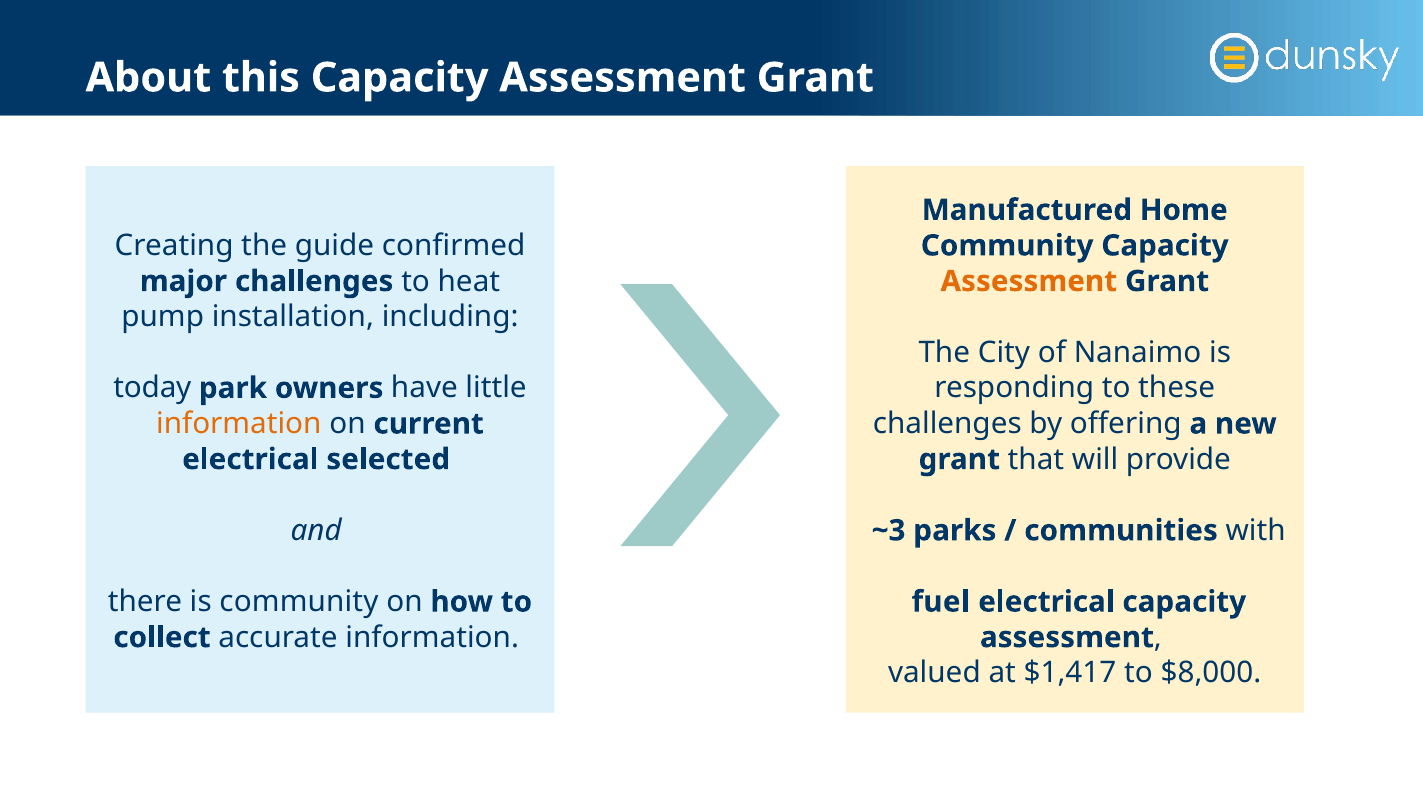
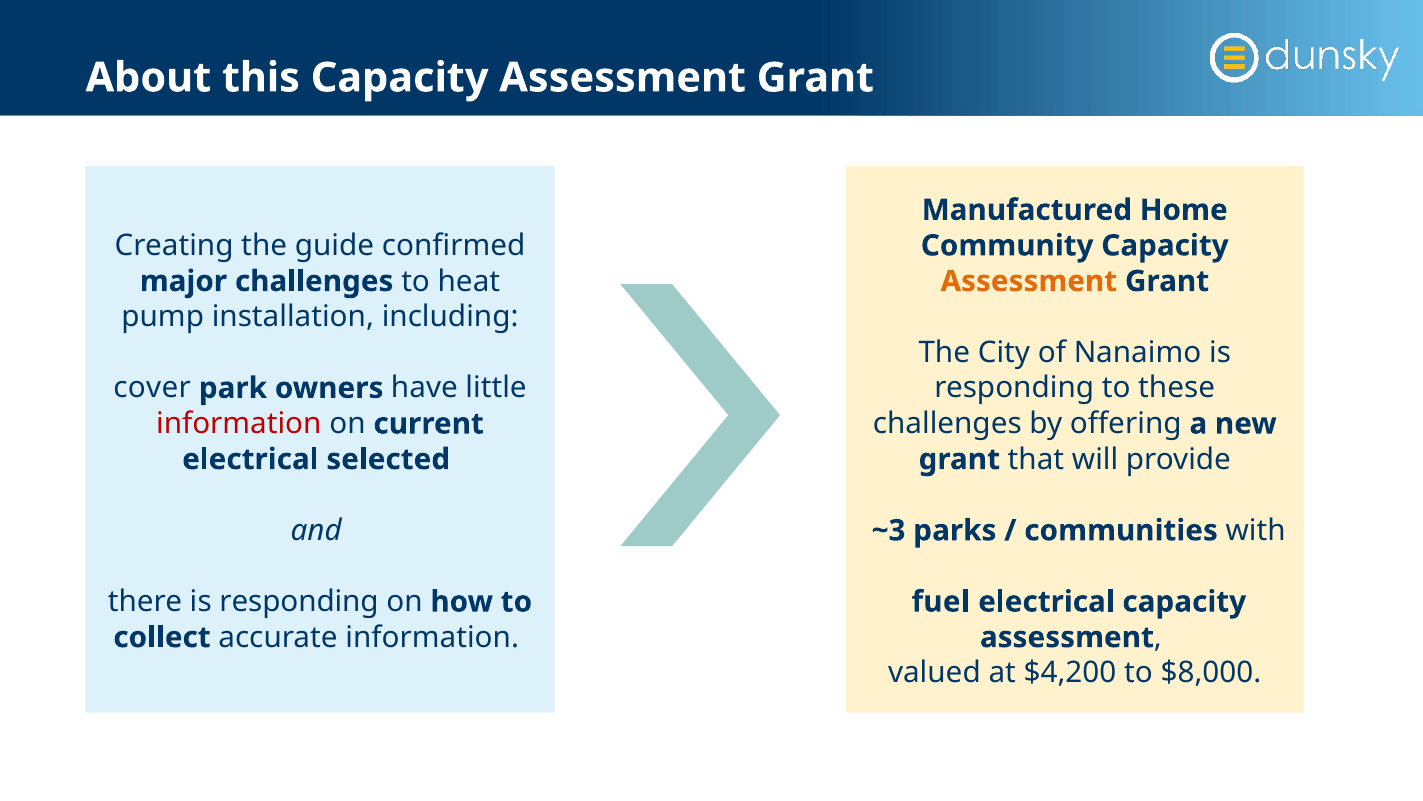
today: today -> cover (152, 388)
information colour: orange -> red (239, 423)
there is community: community -> responding (299, 601)
$1,417: $1,417 -> $4,200 (1070, 673)
